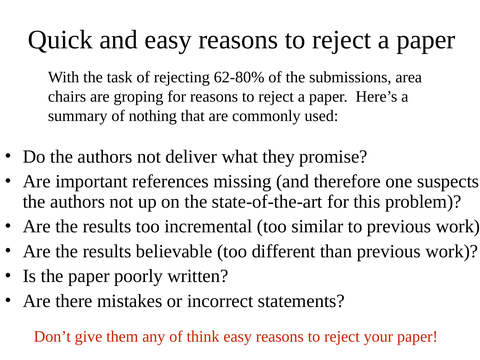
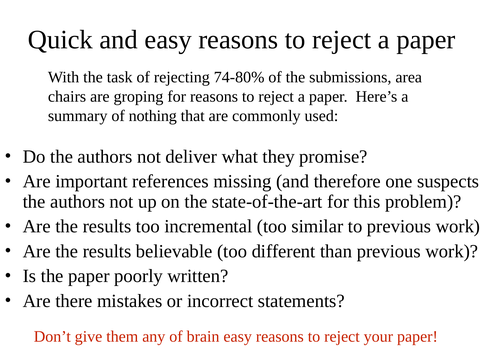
62-80%: 62-80% -> 74-80% (239, 77)
think: think -> brain (203, 336)
